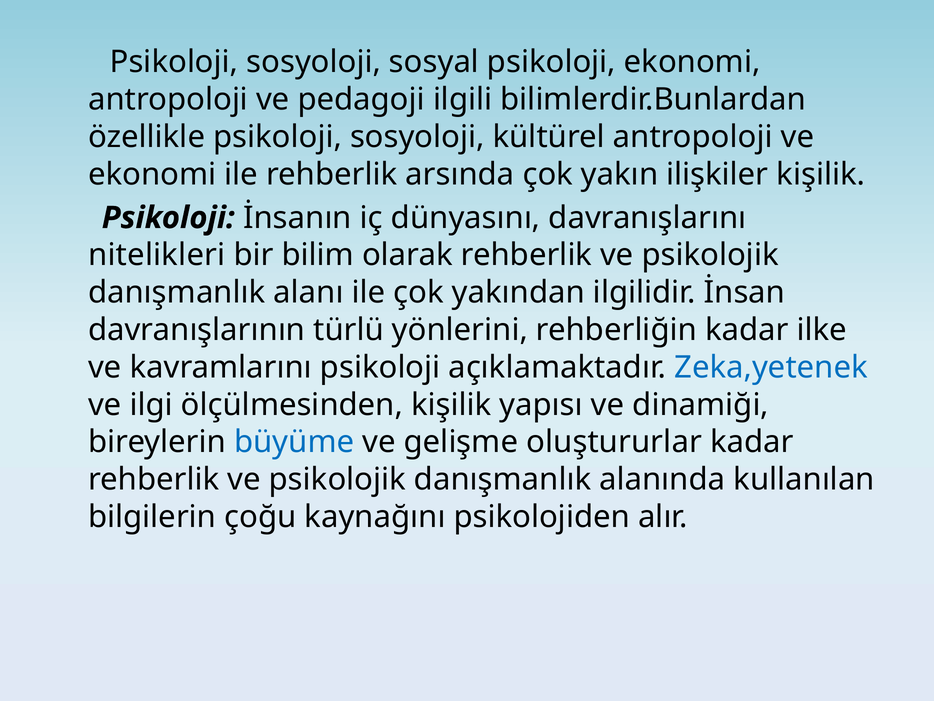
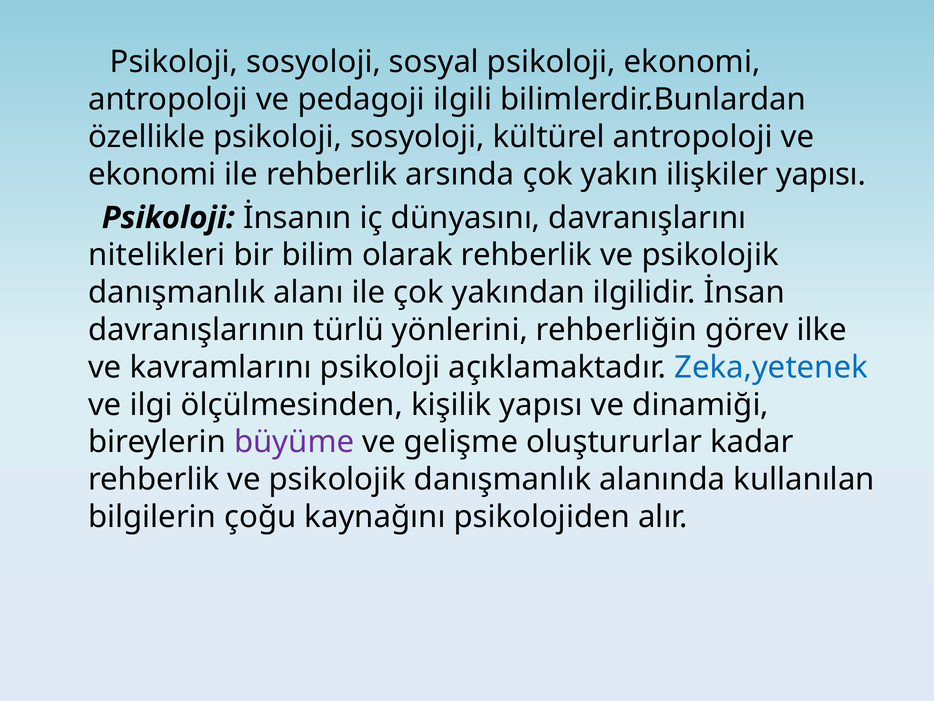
ilişkiler kişilik: kişilik -> yapısı (821, 174)
rehberliğin kadar: kadar -> görev (747, 330)
büyüme colour: blue -> purple (294, 442)
